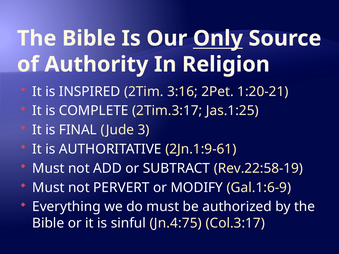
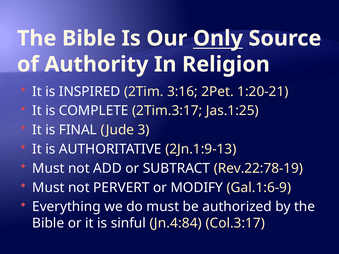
2Jn.1:9-61: 2Jn.1:9-61 -> 2Jn.1:9-13 (201, 149)
Rev.22:58-19: Rev.22:58-19 -> Rev.22:78-19 (258, 169)
Jn.4:75: Jn.4:75 -> Jn.4:84 (176, 223)
